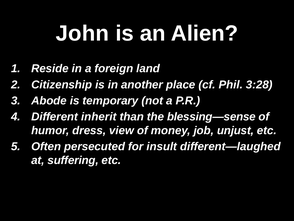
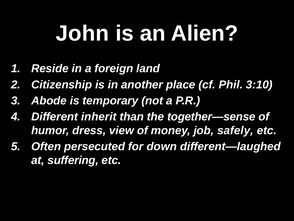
3:28: 3:28 -> 3:10 (259, 84)
blessing—sense: blessing—sense -> together—sense (211, 117)
unjust: unjust -> safely (235, 130)
insult: insult -> down (162, 146)
